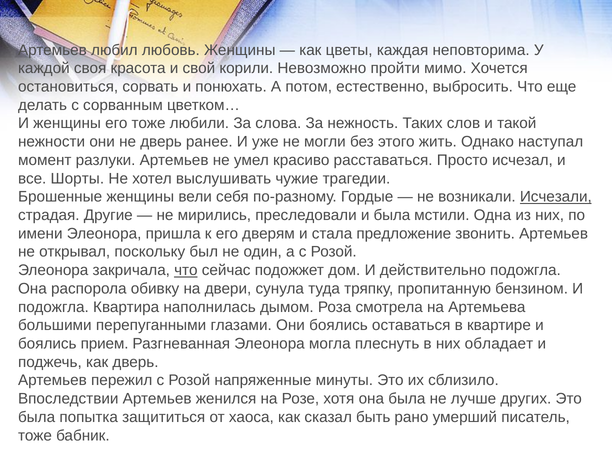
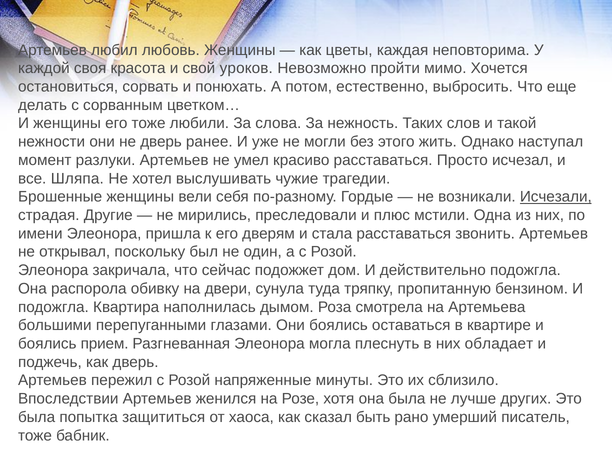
корили: корили -> уроков (246, 68)
Шорты: Шорты -> Шляпа (77, 178)
и была: была -> плюс (392, 215)
стала предложение: предложение -> расставаться (404, 234)
что underline: present -> none (186, 270)
